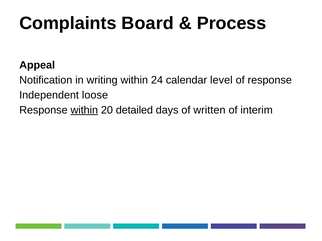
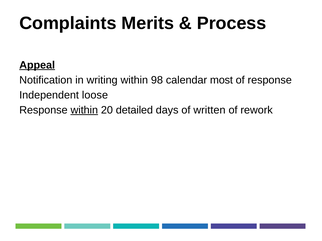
Board: Board -> Merits (148, 23)
Appeal underline: none -> present (37, 65)
24: 24 -> 98 (157, 80)
level: level -> most (221, 80)
interim: interim -> rework (257, 110)
